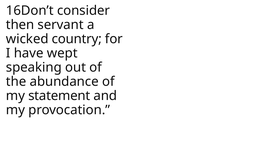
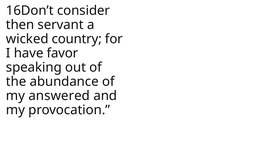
wept: wept -> favor (62, 53)
statement: statement -> answered (59, 96)
